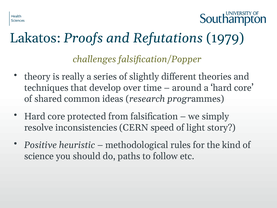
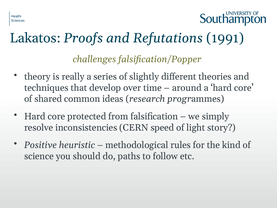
1979: 1979 -> 1991 (225, 38)
